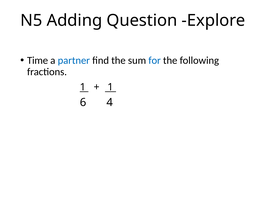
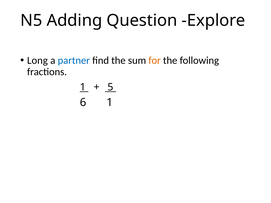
Time: Time -> Long (37, 61)
for colour: blue -> orange (155, 61)
1: 1 -> 5 (110, 87)
6 4: 4 -> 1 (110, 103)
